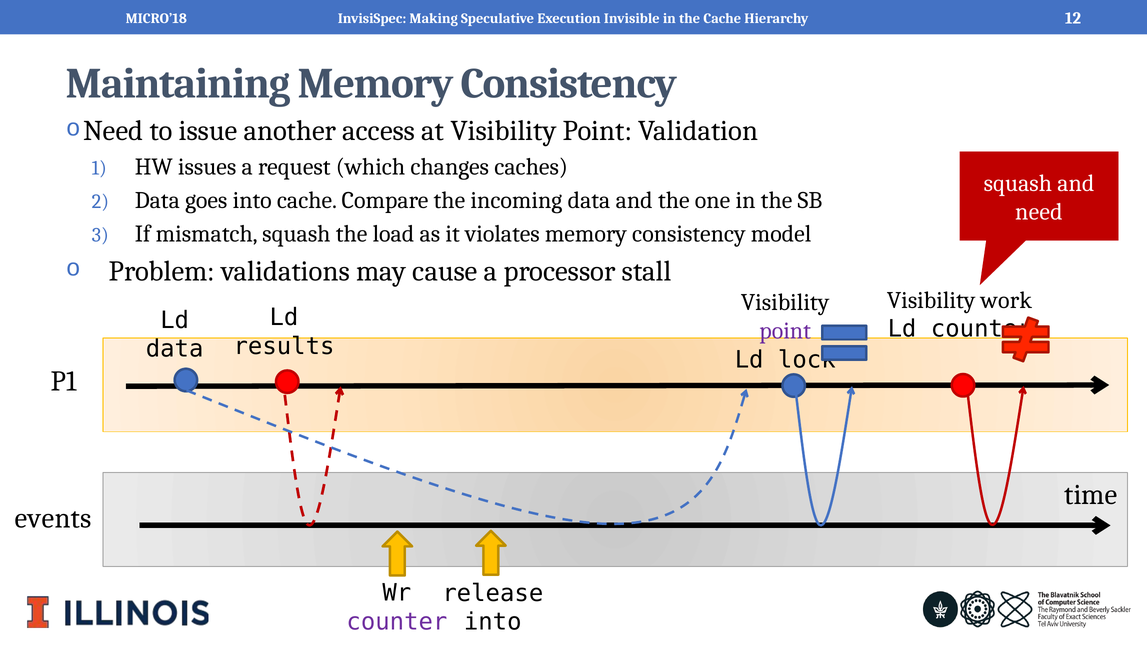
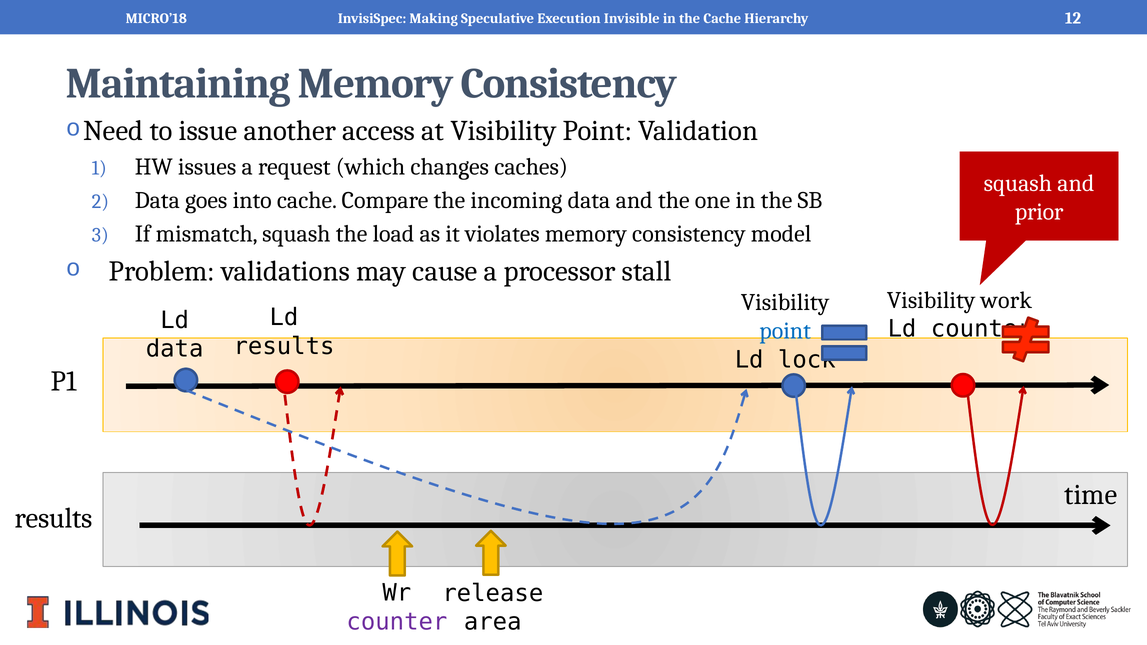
need: need -> prior (1039, 212)
point colour: purple -> blue (785, 331)
events: events -> results (54, 518)
into: into -> area (493, 622)
